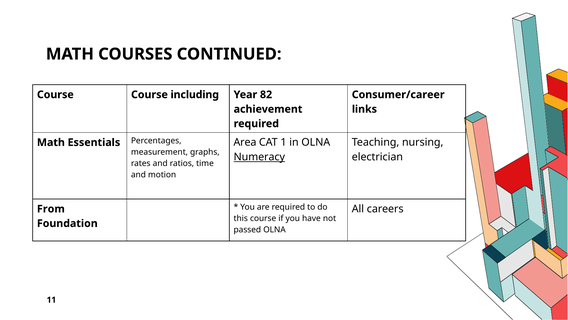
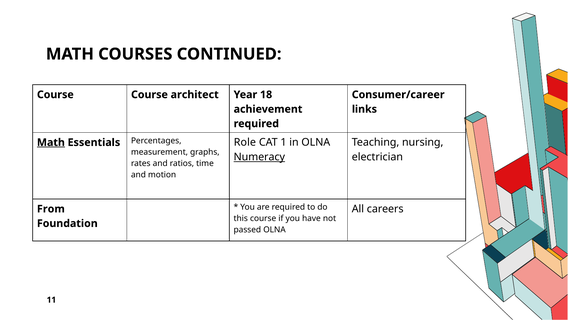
including: including -> architect (195, 94)
82: 82 -> 18 (266, 94)
Area: Area -> Role (245, 142)
Math underline: none -> present (51, 142)
